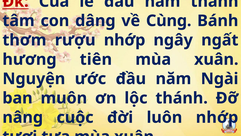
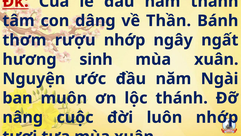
Cùng: Cùng -> Thần (169, 21)
tiên: tiên -> sinh (96, 59)
